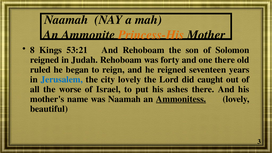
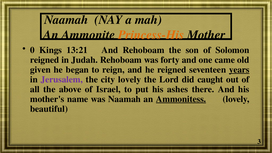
8: 8 -> 0 (32, 50)
53:21: 53:21 -> 13:21 (77, 50)
one there: there -> came (225, 60)
ruled: ruled -> given (40, 70)
years underline: none -> present (239, 70)
Jerusalem colour: blue -> purple (62, 79)
worse: worse -> above (70, 89)
